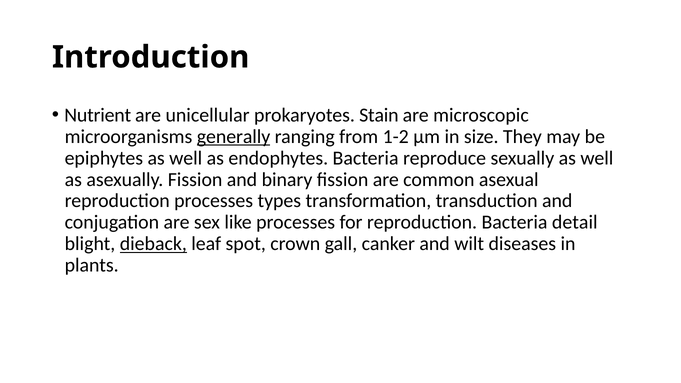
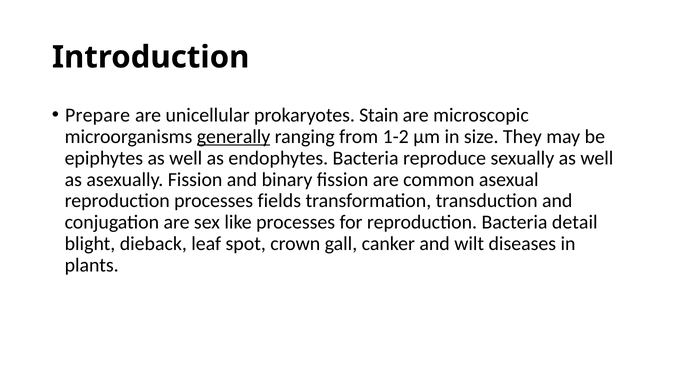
Nutrient: Nutrient -> Prepare (98, 115)
types: types -> fields (279, 201)
dieback underline: present -> none (153, 244)
